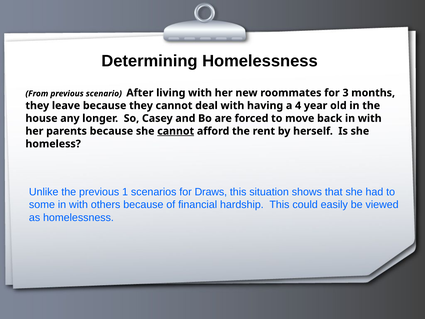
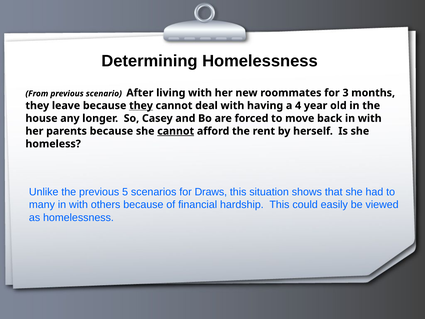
they underline: none -> present (141, 106)
1: 1 -> 5 (125, 192)
some: some -> many (42, 205)
